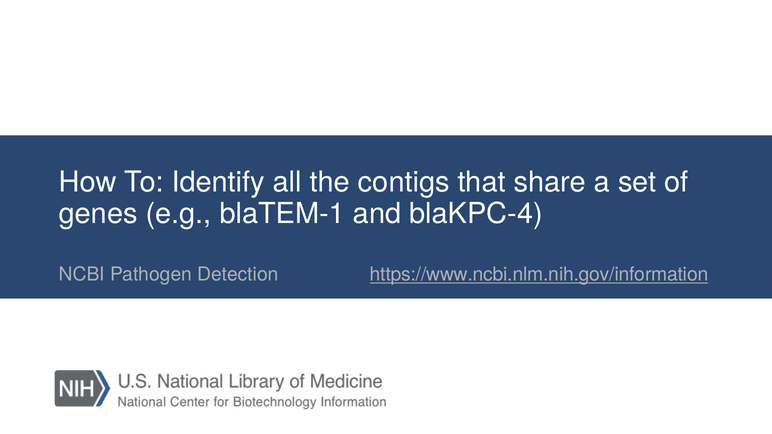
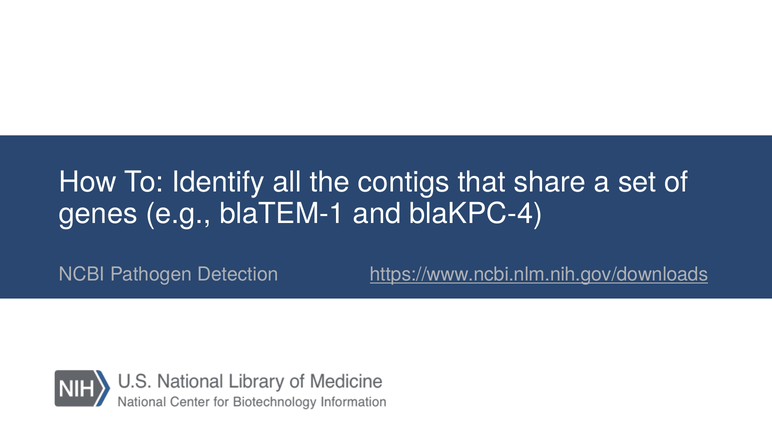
https://www.ncbi.nlm.nih.gov/information: https://www.ncbi.nlm.nih.gov/information -> https://www.ncbi.nlm.nih.gov/downloads (539, 275)
